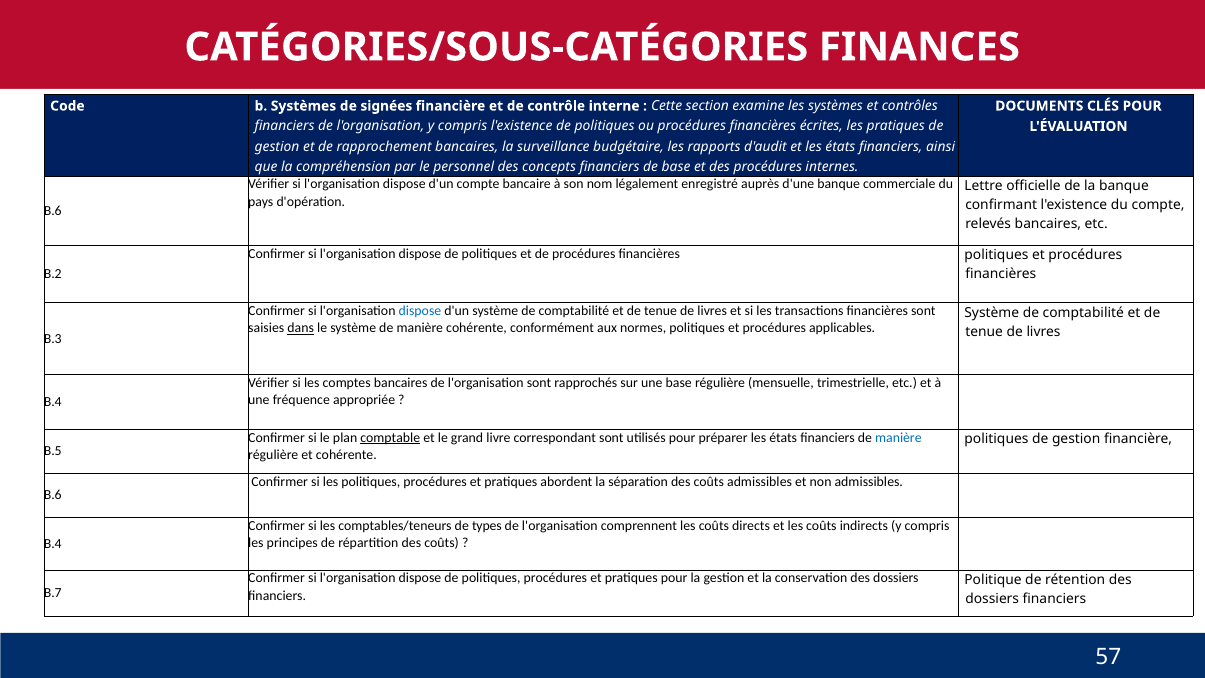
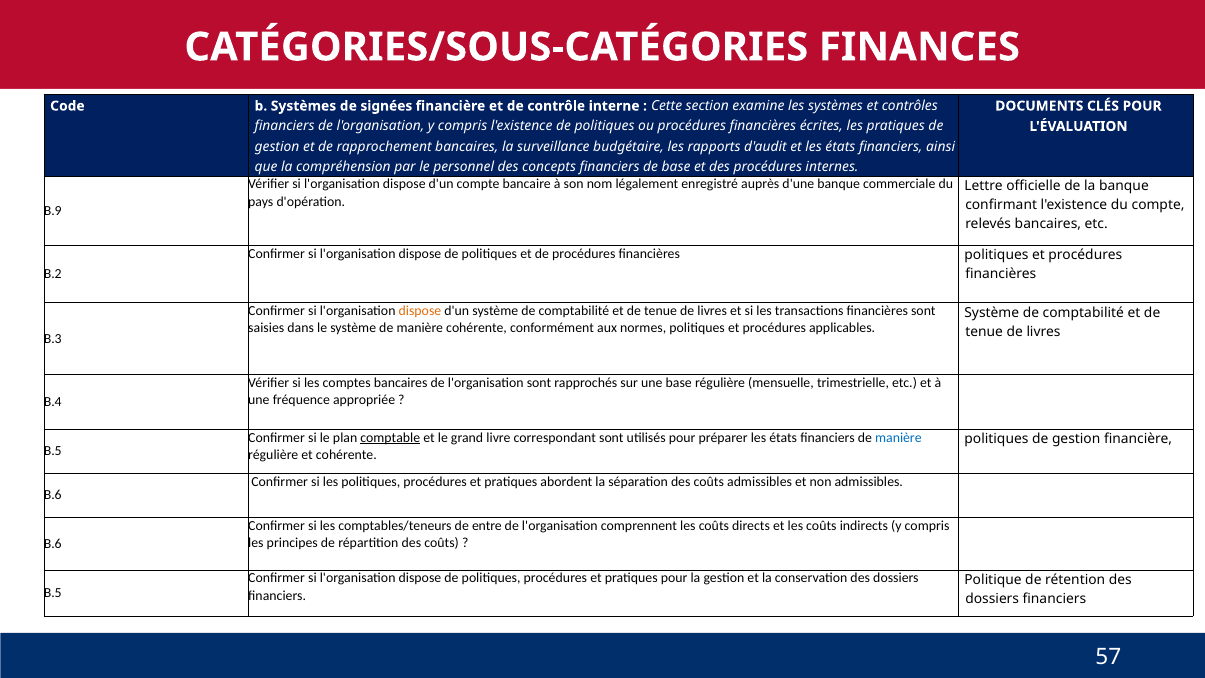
B.6: B.6 -> B.9 (53, 211)
dispose colour: blue -> orange (420, 311)
dans underline: present -> none (301, 328)
types: types -> entre (487, 526)
B.4: B.4 -> B.6 (53, 543)
B.7: B.7 -> B.5 (53, 593)
